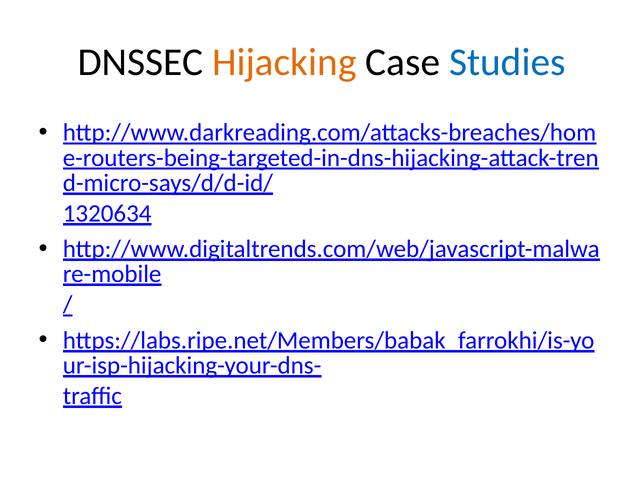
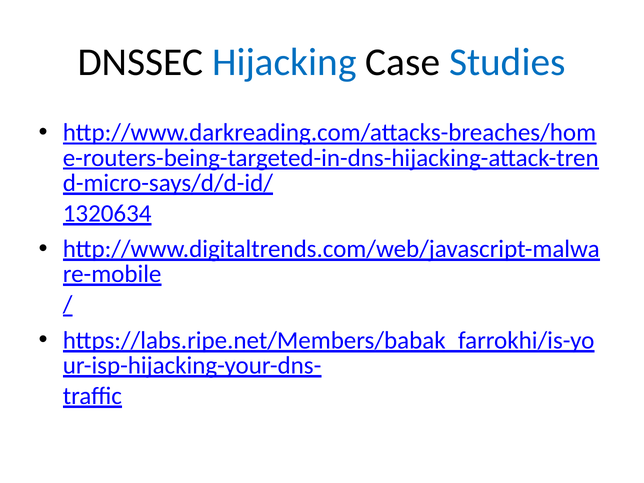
Hijacking colour: orange -> blue (284, 62)
